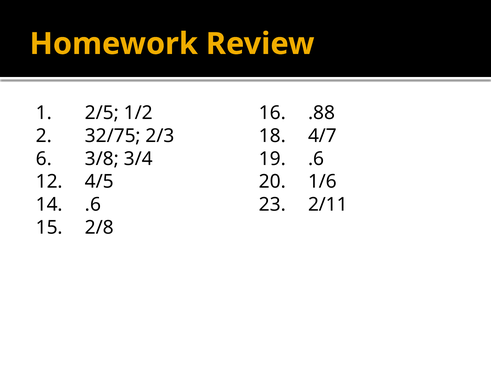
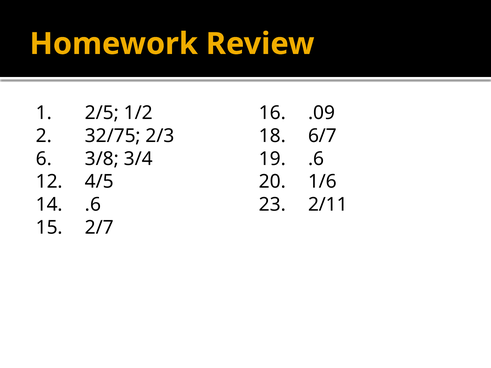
.88: .88 -> .09 (321, 113)
4/7: 4/7 -> 6/7 (322, 136)
2/8: 2/8 -> 2/7 (99, 228)
